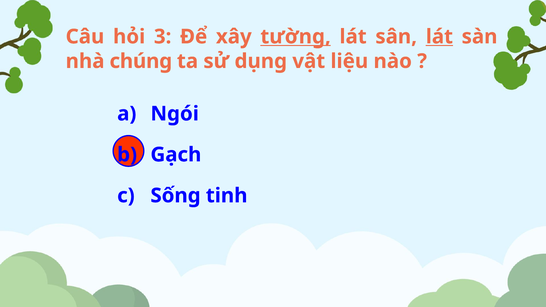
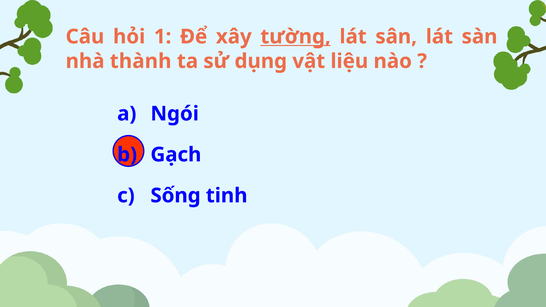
3: 3 -> 1 (163, 37)
lát underline: present -> none (439, 37)
chúng: chúng -> thành (141, 61)
